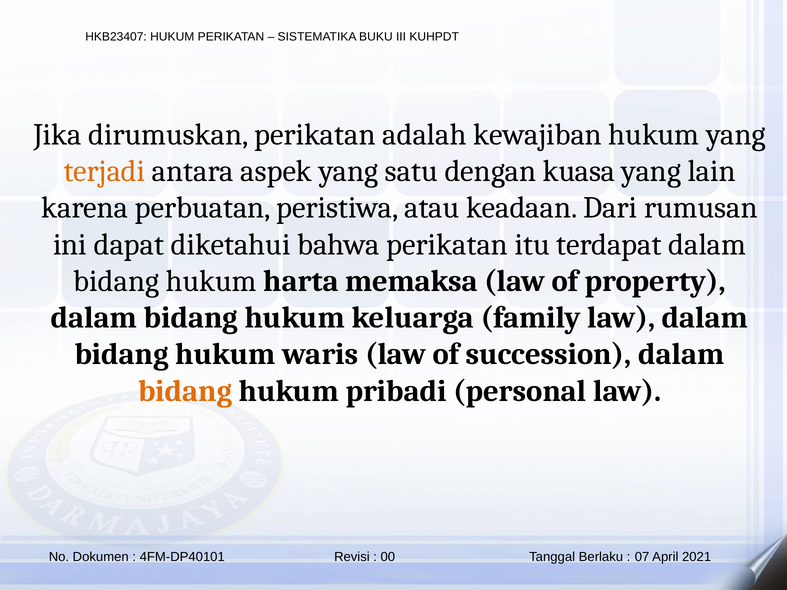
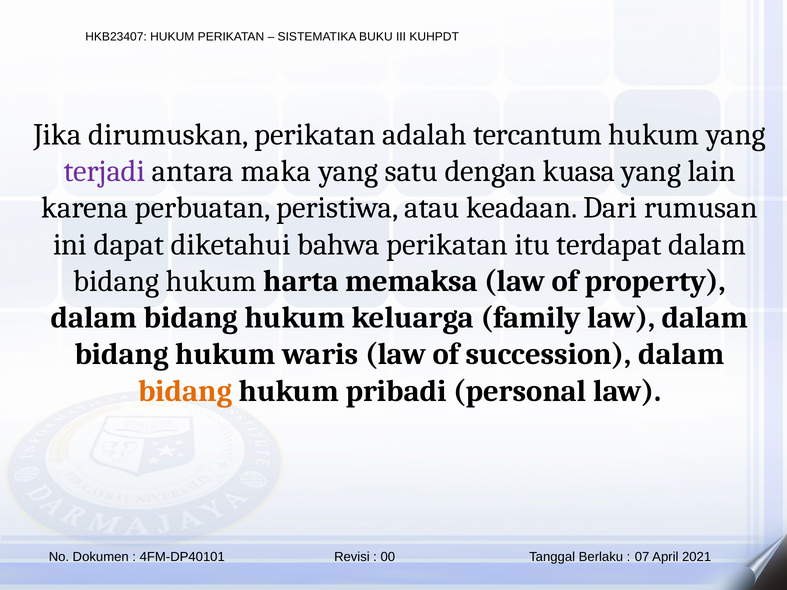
kewajiban: kewajiban -> tercantum (538, 135)
terjadi colour: orange -> purple (104, 171)
aspek: aspek -> maka (276, 171)
